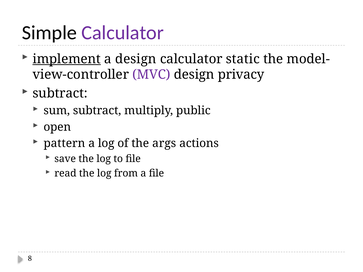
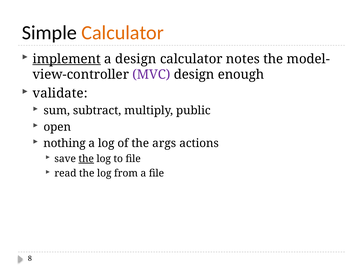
Calculator colour: purple -> orange (123, 33)
static: static -> notes (243, 59)
privacy: privacy -> enough (241, 75)
subtract: subtract -> validate (60, 93)
pattern: pattern -> nothing (64, 144)
the underline: none -> present (86, 159)
